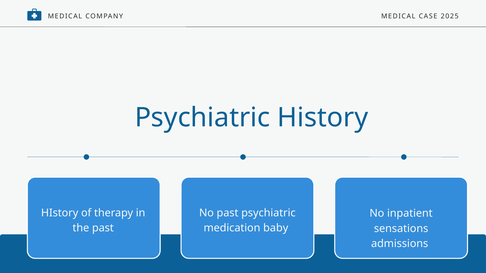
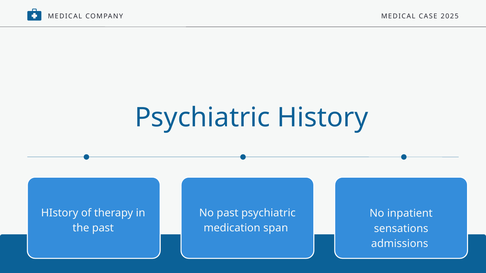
baby: baby -> span (276, 228)
